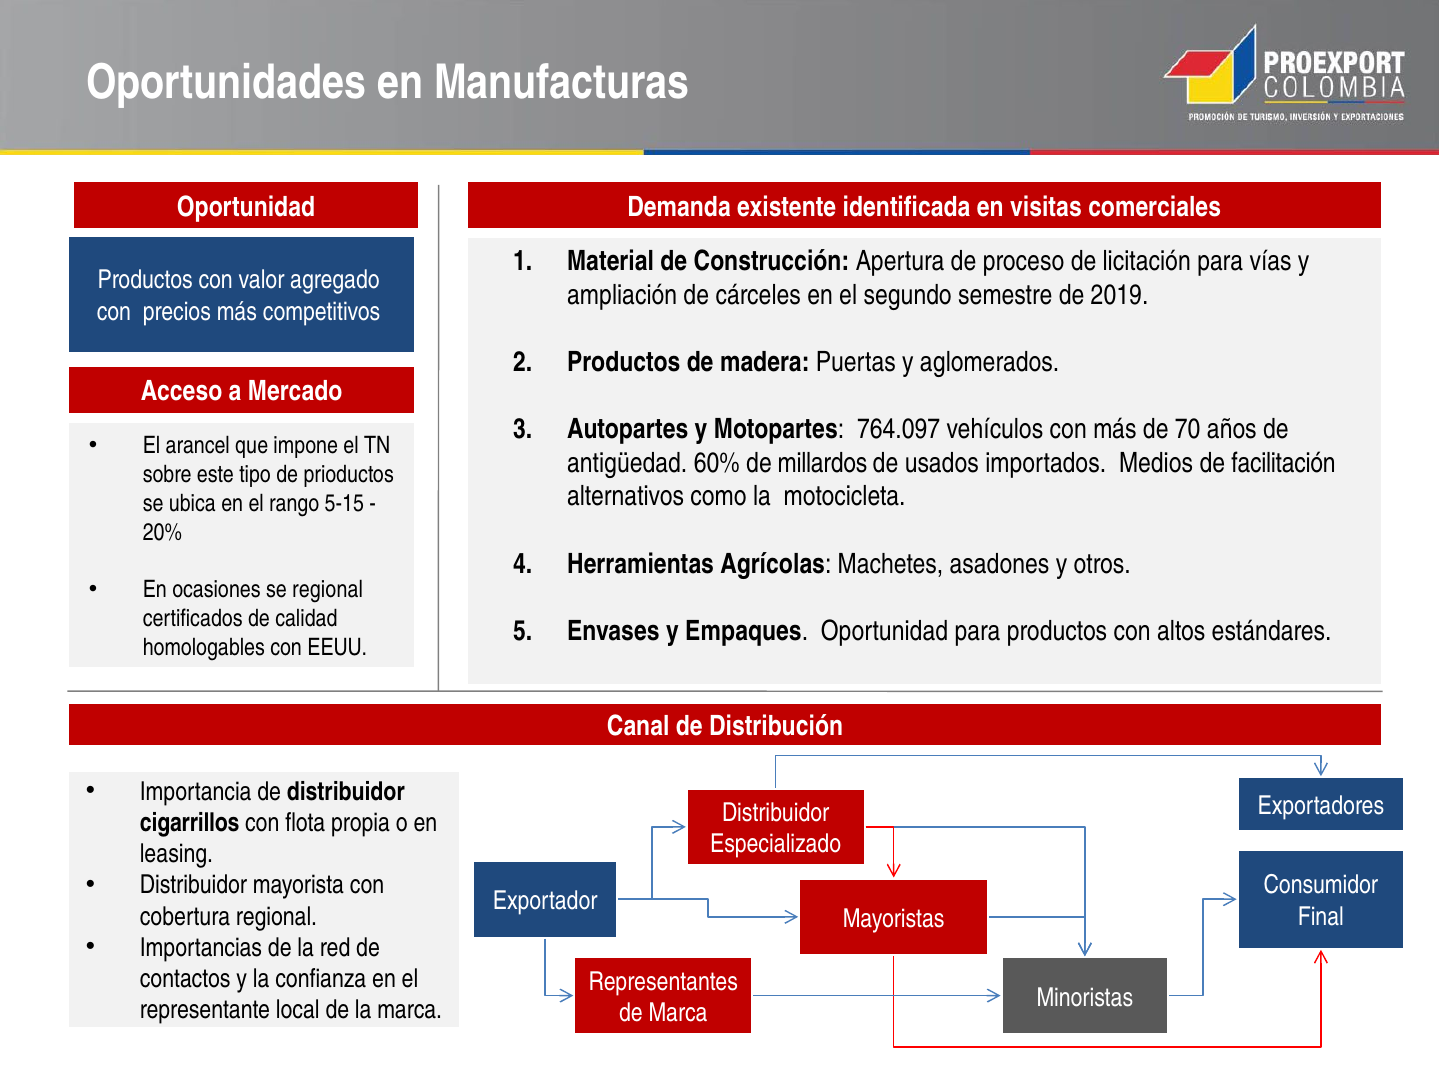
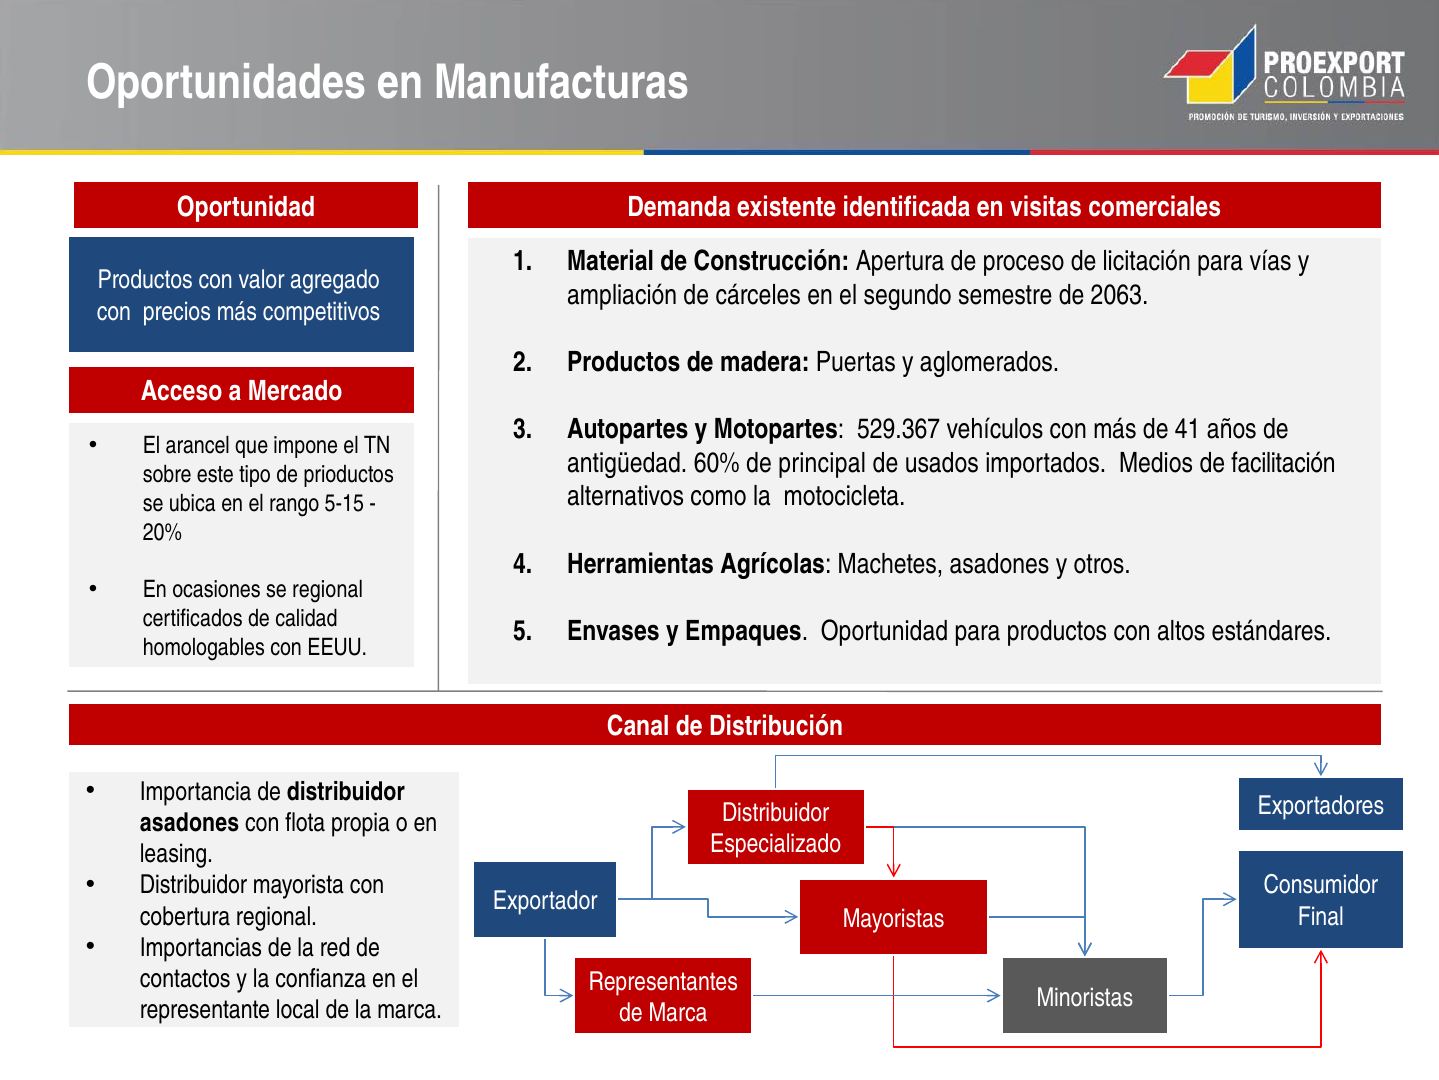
2019: 2019 -> 2063 (1120, 295)
764.097: 764.097 -> 529.367 (899, 429)
70: 70 -> 41 (1188, 429)
millardos: millardos -> principal (822, 463)
cigarrillos: cigarrillos -> asadones (190, 822)
